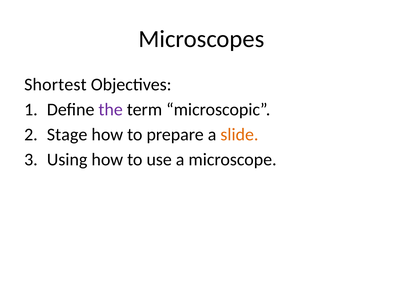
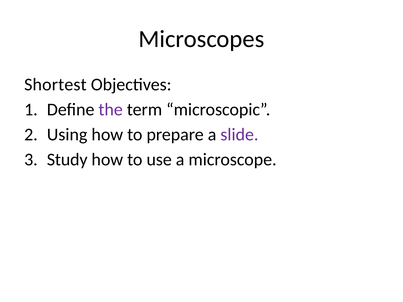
Stage: Stage -> Using (67, 135)
slide colour: orange -> purple (239, 135)
Using: Using -> Study (67, 160)
